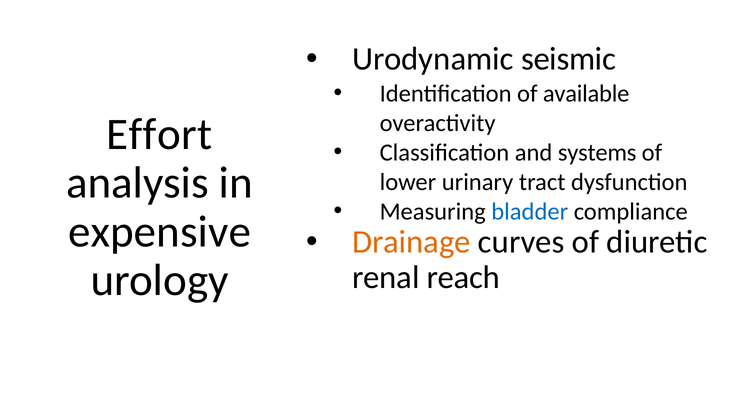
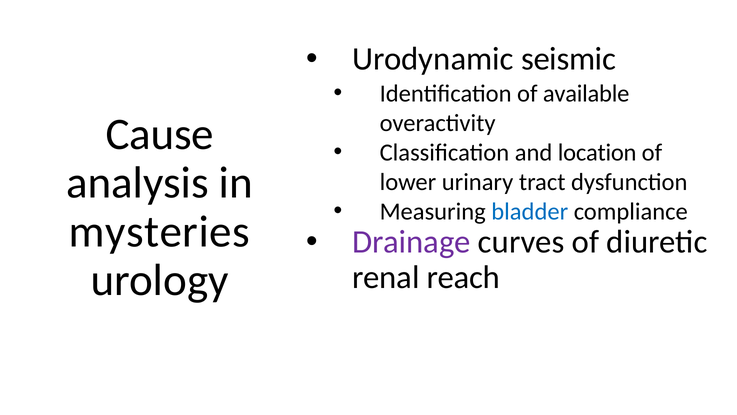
Effort: Effort -> Cause (160, 134)
systems: systems -> location (597, 152)
expensive: expensive -> mysteries (159, 232)
Drainage colour: orange -> purple (411, 242)
